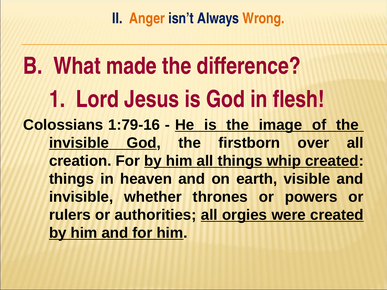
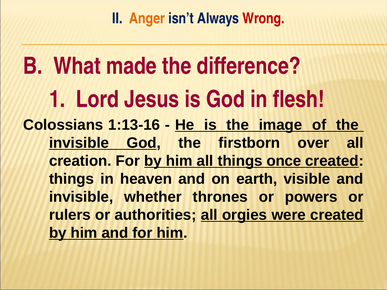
Wrong colour: orange -> red (264, 18)
1:79-16: 1:79-16 -> 1:13-16 (134, 125)
whip: whip -> once (284, 161)
